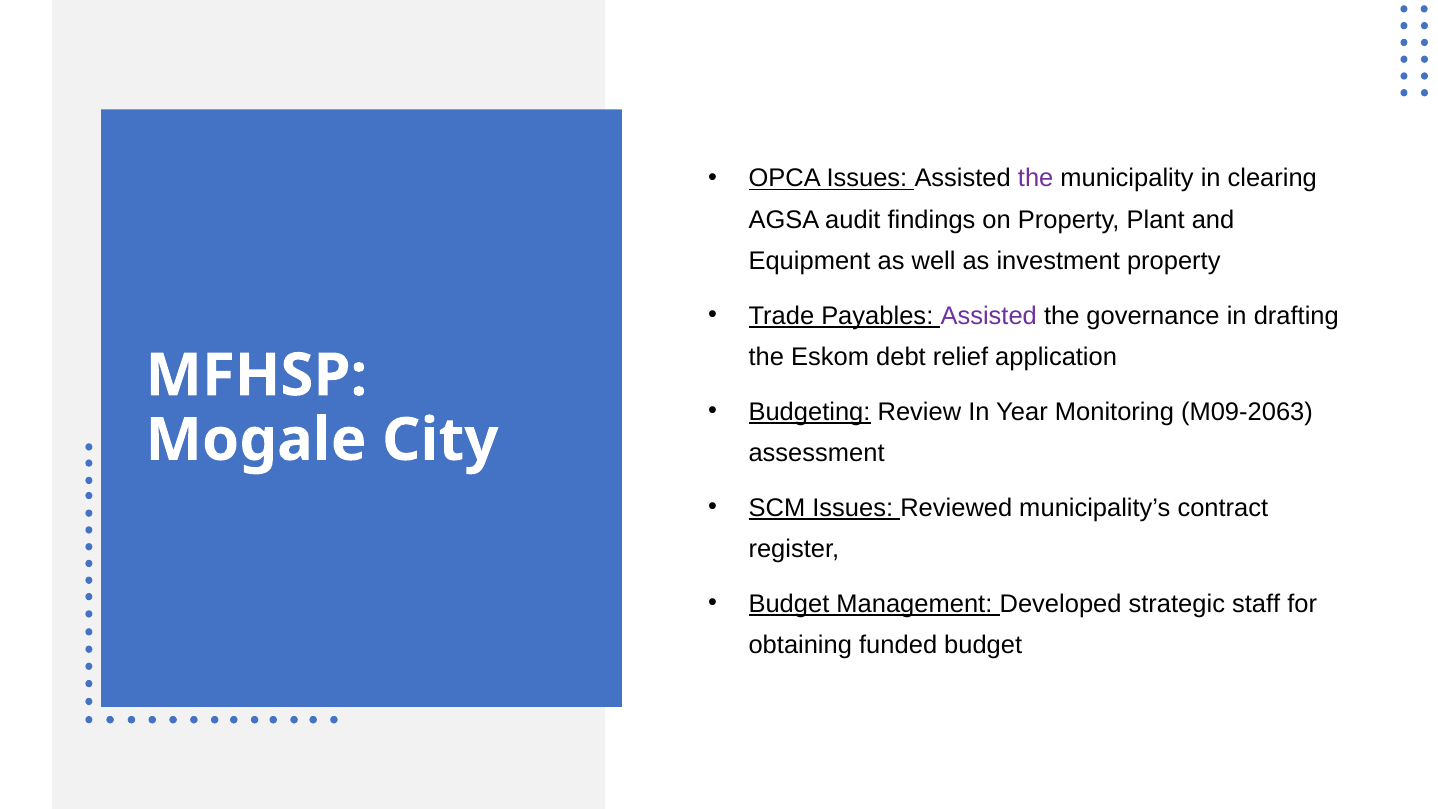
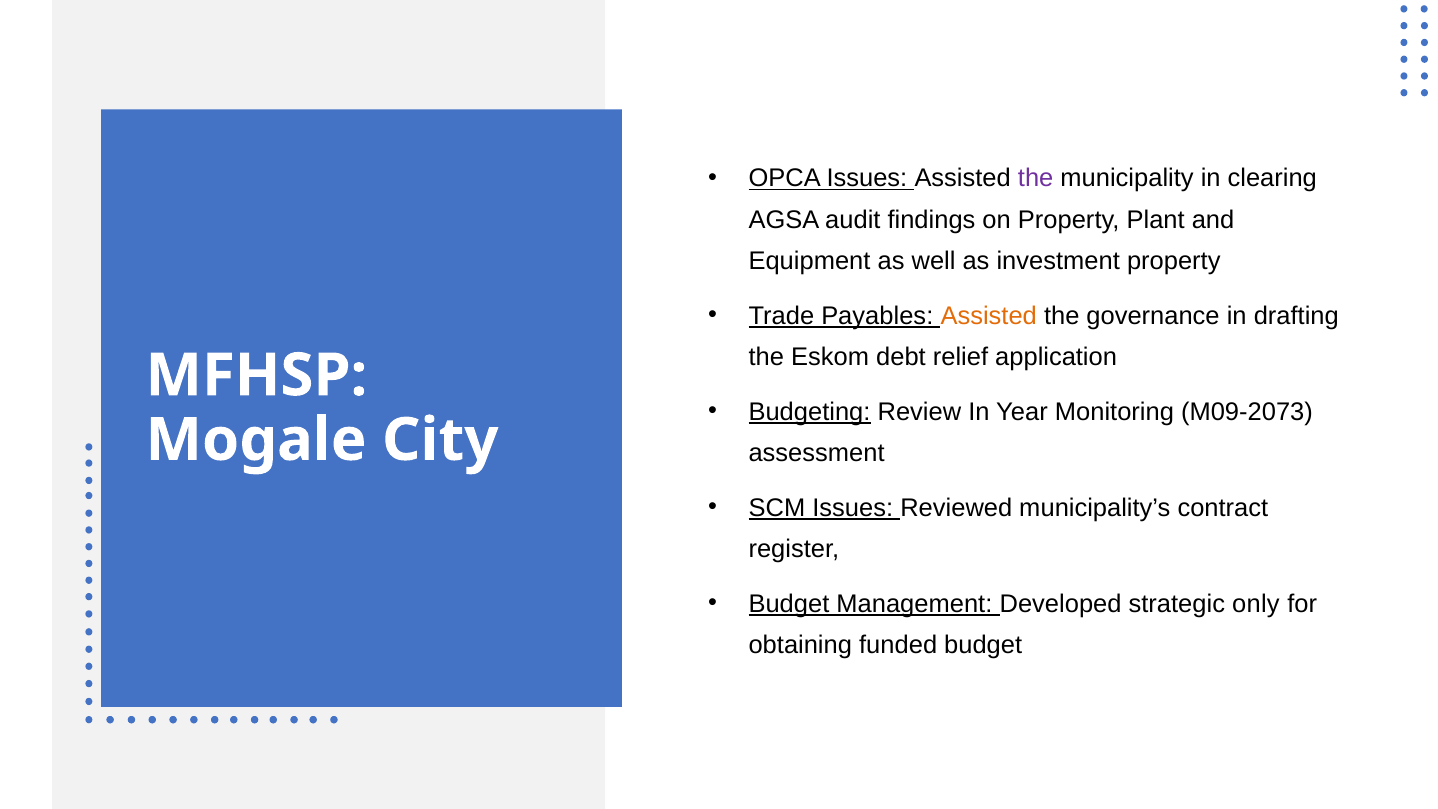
Assisted colour: purple -> orange (989, 316)
M09-2063: M09-2063 -> M09-2073 (1247, 412)
staff: staff -> only (1256, 604)
